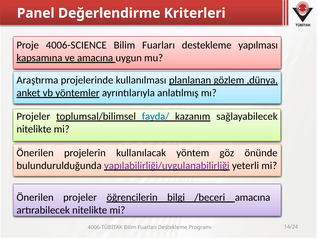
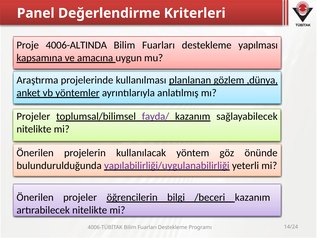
4006-SCIENCE: 4006-SCIENCE -> 4006-ALTINDA (76, 45)
fayda/ colour: blue -> purple (156, 116)
/beceri amacına: amacına -> kazanım (253, 197)
